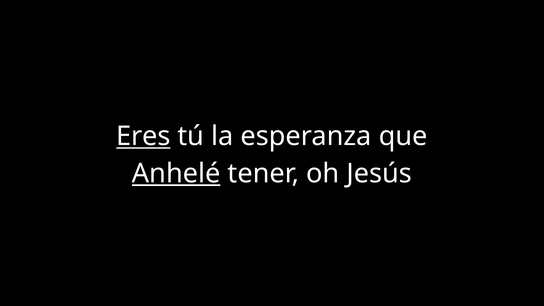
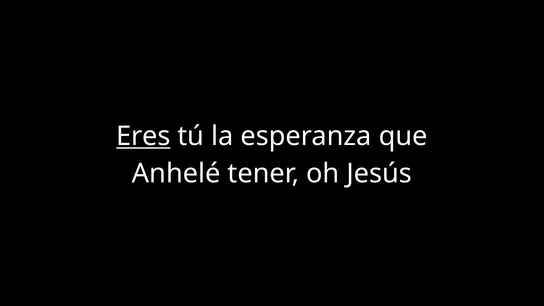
Anhelé underline: present -> none (176, 173)
